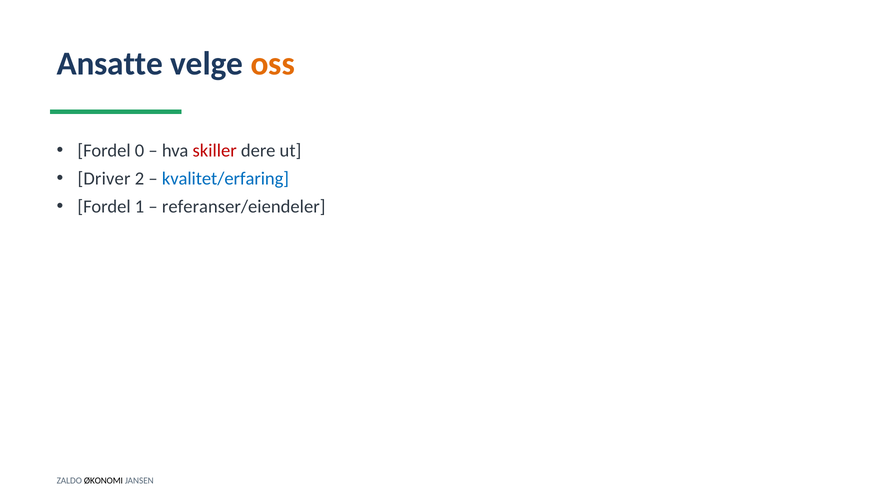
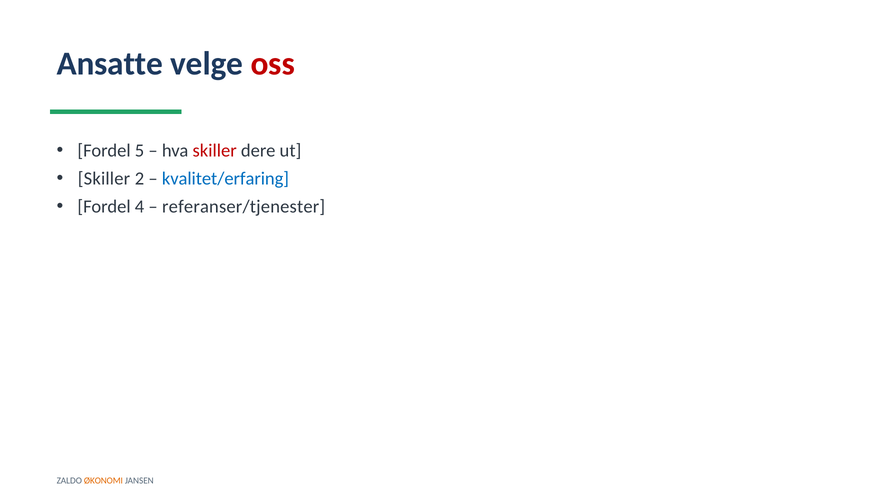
oss colour: orange -> red (273, 64)
0: 0 -> 5 (140, 151)
Driver: Driver -> Skiller (104, 179)
1: 1 -> 4 (140, 206)
referanser/eiendeler: referanser/eiendeler -> referanser/tjenester (244, 206)
ØKONOMI colour: black -> orange (103, 480)
